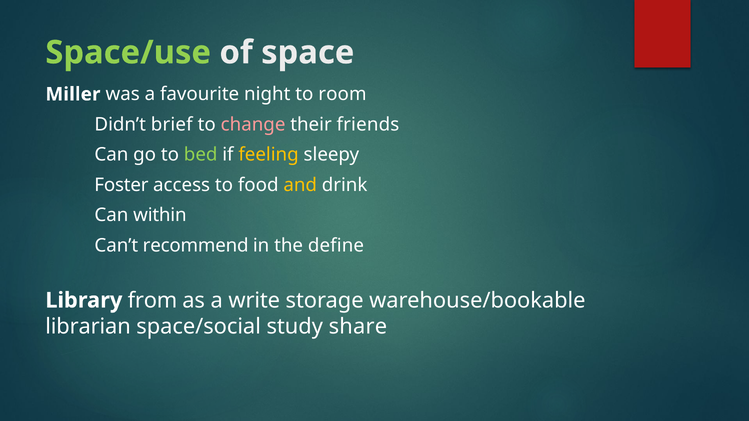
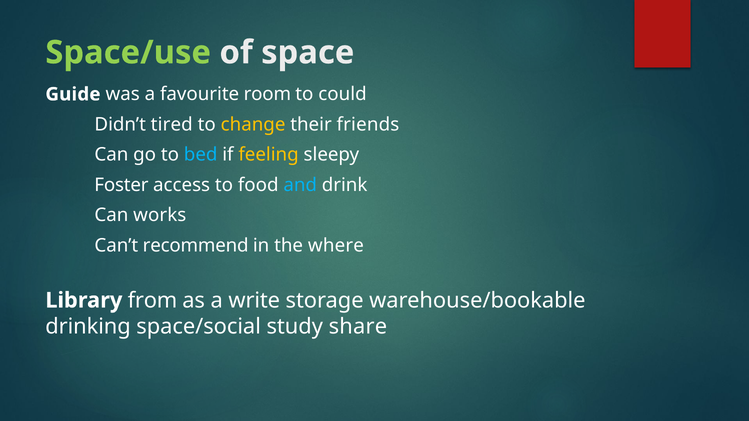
Miller: Miller -> Guide (73, 94)
night: night -> room (267, 94)
room: room -> could (342, 94)
brief: brief -> tired (172, 125)
change colour: pink -> yellow (253, 125)
bed colour: light green -> light blue (201, 155)
and colour: yellow -> light blue (300, 185)
within: within -> works (160, 215)
define: define -> where (336, 246)
librarian: librarian -> drinking (88, 327)
